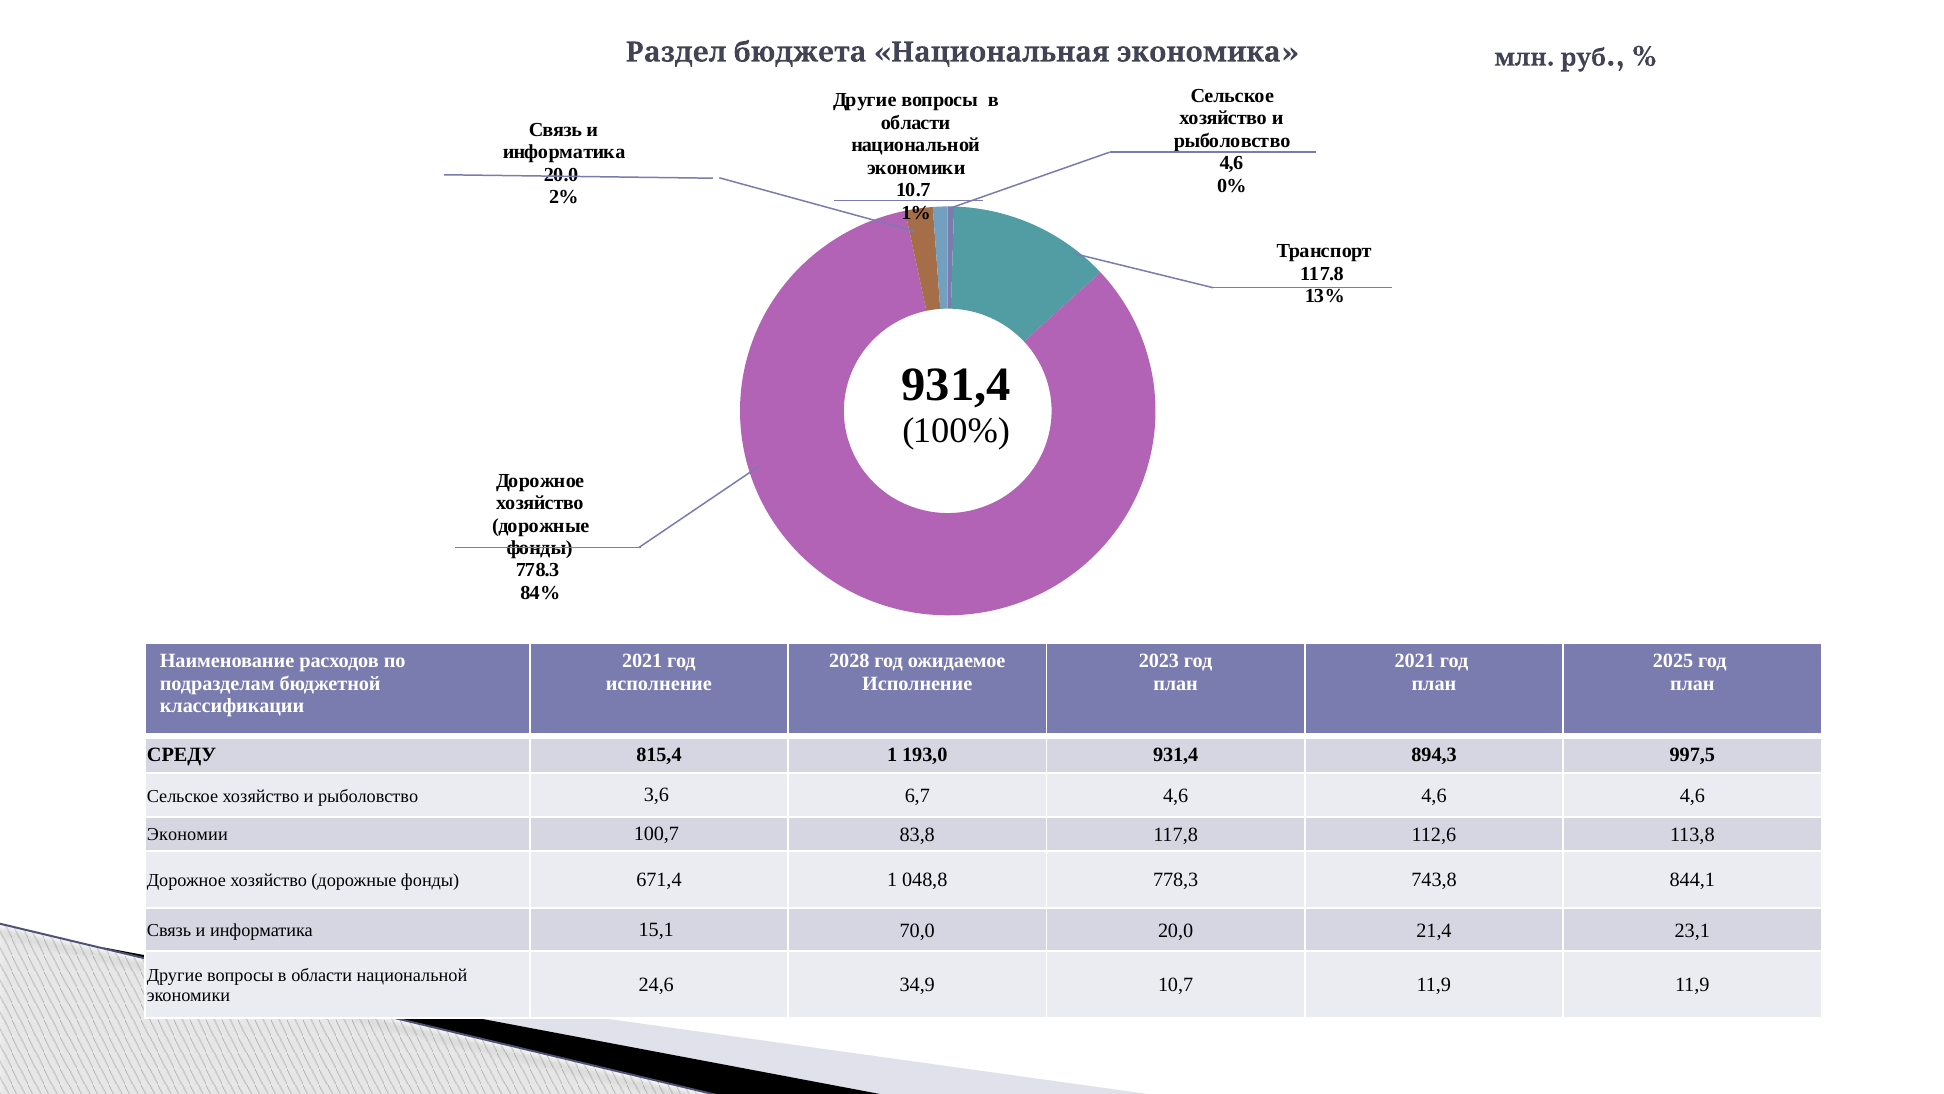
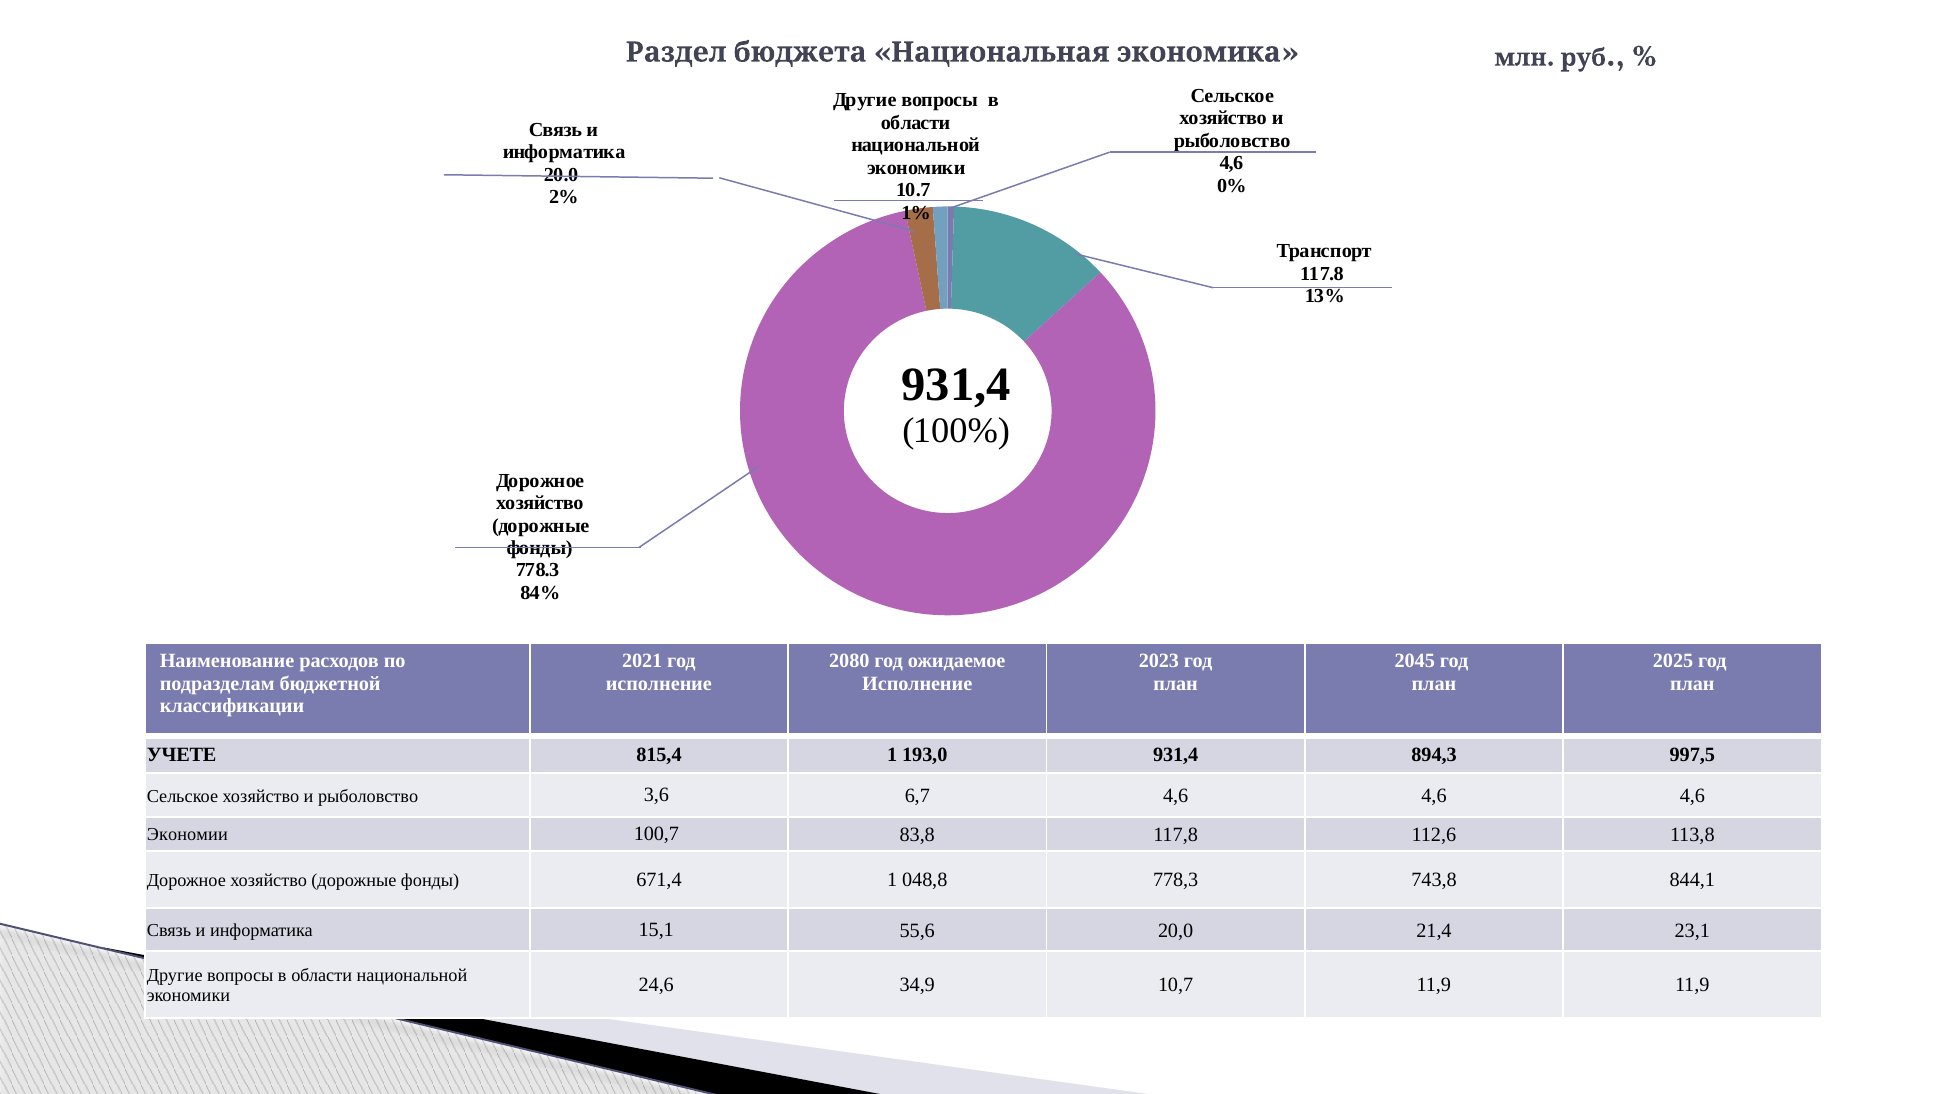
2028: 2028 -> 2080 (849, 661)
2021: 2021 -> 2045 (1415, 661)
СРЕДУ: СРЕДУ -> УЧЕТЕ (182, 755)
70,0: 70,0 -> 55,6 (917, 930)
